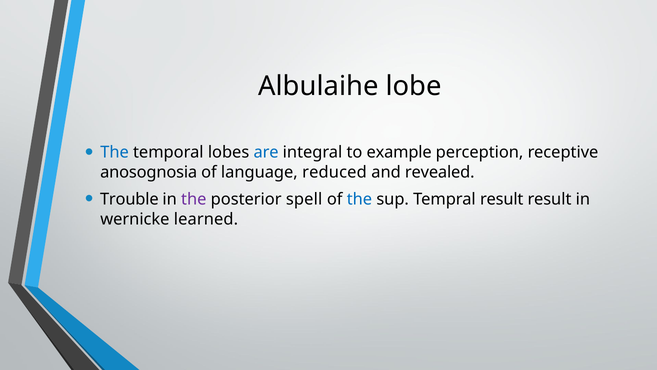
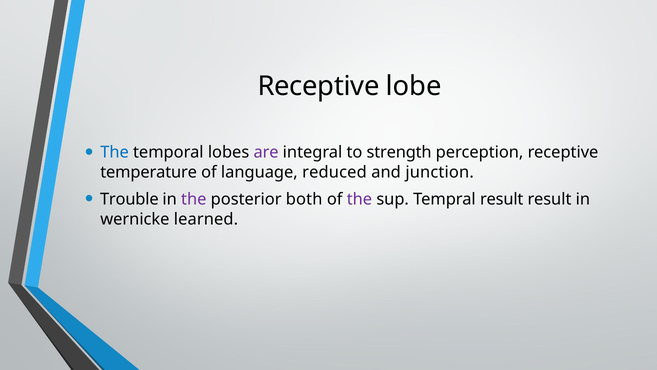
Albulaihe: Albulaihe -> Receptive (319, 86)
are colour: blue -> purple (266, 152)
example: example -> strength (399, 152)
anosognosia: anosognosia -> temperature (149, 172)
revealed: revealed -> junction (440, 172)
spell: spell -> both (304, 199)
the colour: blue -> purple (359, 199)
